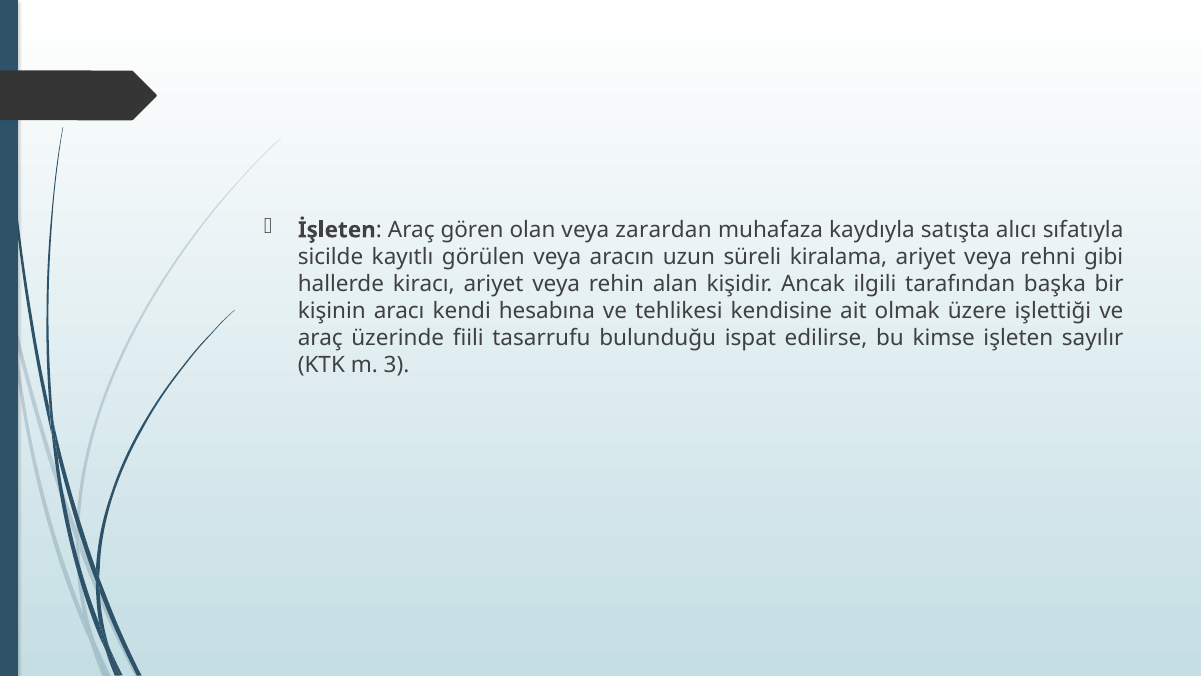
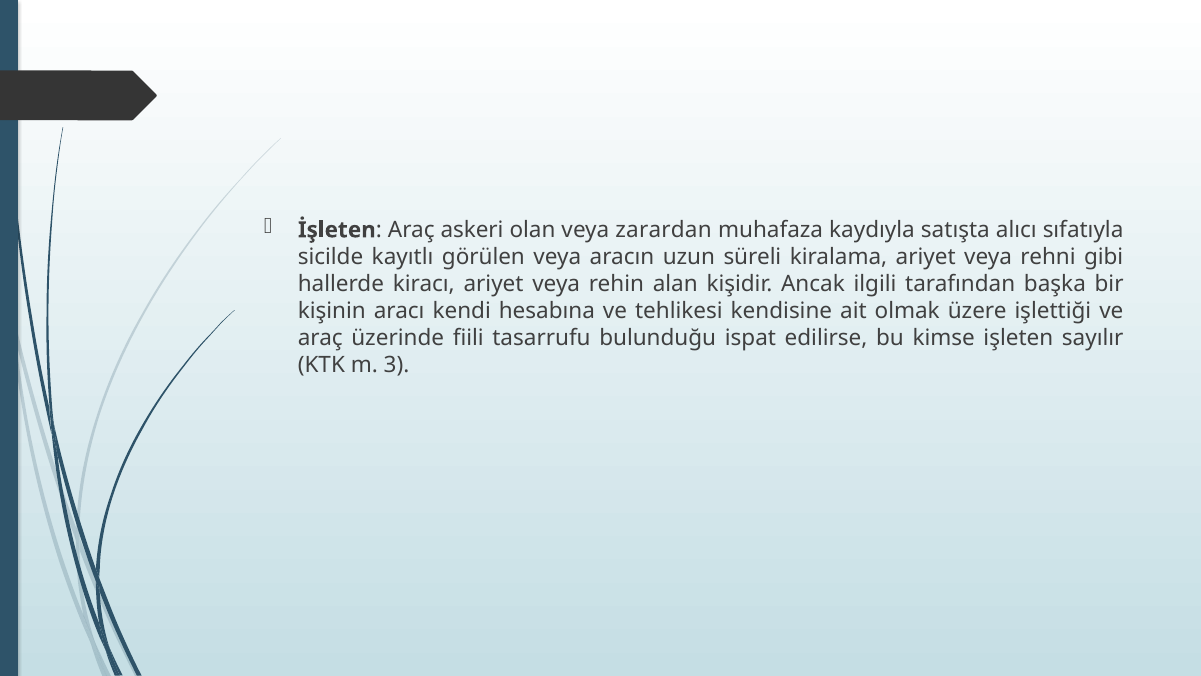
gören: gören -> askeri (472, 230)
